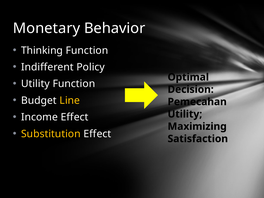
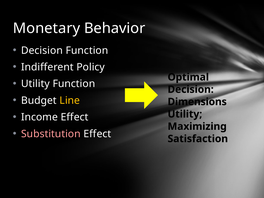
Thinking: Thinking -> Decision (42, 50)
Pemecahan: Pemecahan -> Dimensions (197, 102)
Substitution colour: yellow -> pink (51, 134)
